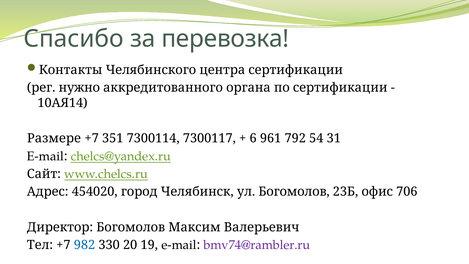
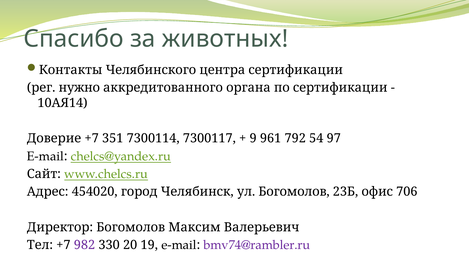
перевозка: перевозка -> животных (225, 39)
Размере: Размере -> Доверие (54, 138)
6: 6 -> 9 (253, 138)
31: 31 -> 97 (334, 138)
982 colour: blue -> purple (84, 245)
